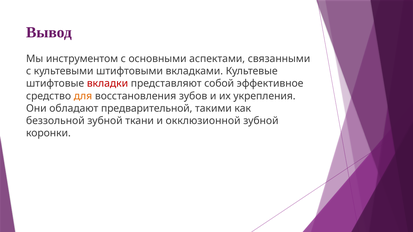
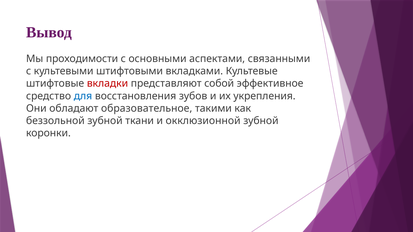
инструментом: инструментом -> проходимости (82, 59)
для colour: orange -> blue (83, 96)
предварительной: предварительной -> образовательное (147, 108)
